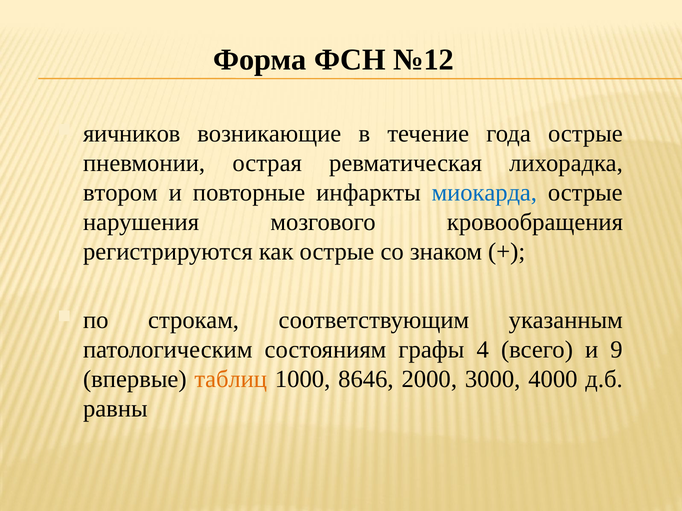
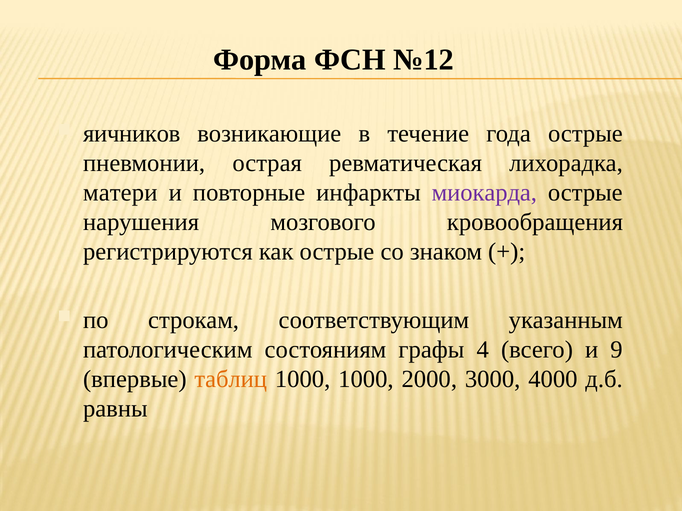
втором: втором -> матери (120, 193)
миокарда colour: blue -> purple (484, 193)
1000 8646: 8646 -> 1000 (366, 380)
